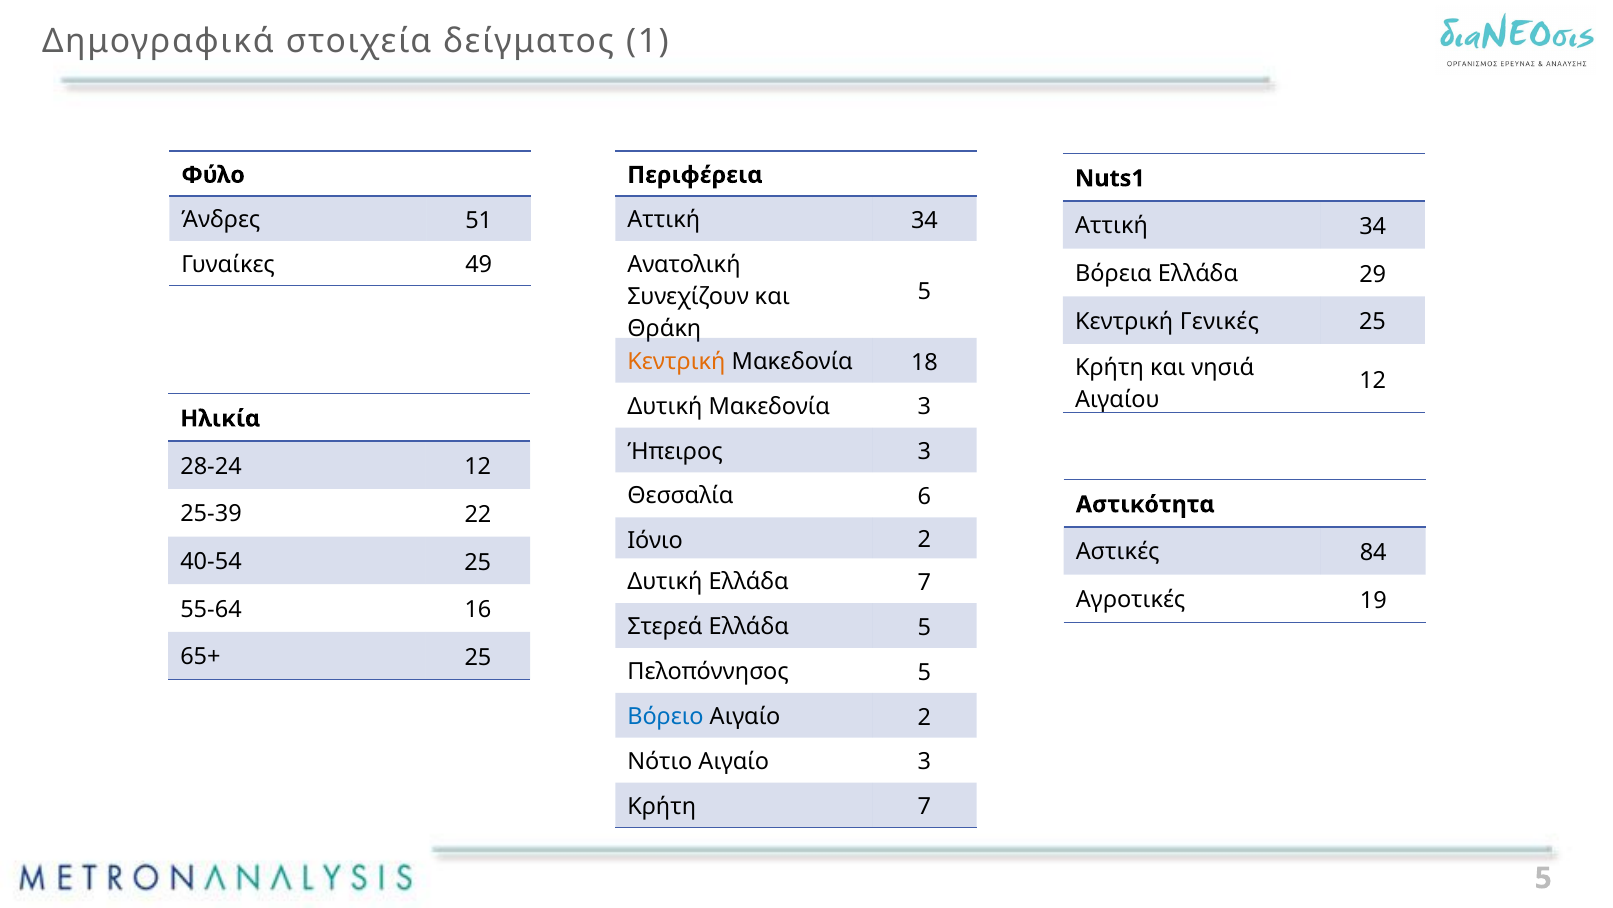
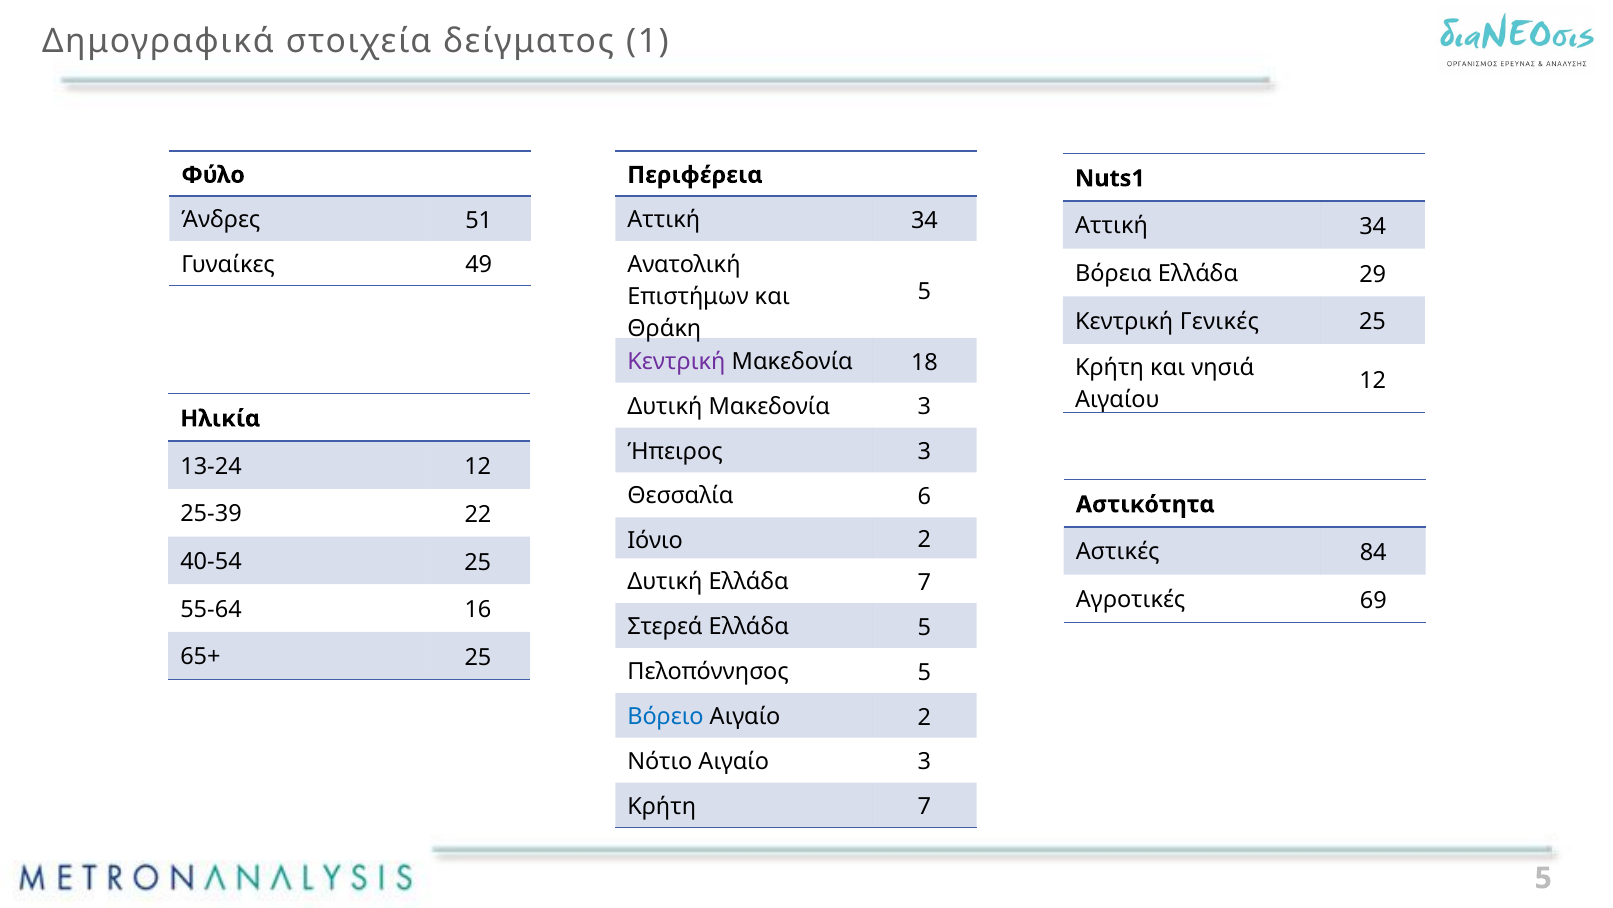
Συνεχίζουν: Συνεχίζουν -> Επιστήμων (688, 296)
Κεντρική colour: orange -> purple (676, 361)
28-24: 28-24 -> 13-24 (211, 466)
19: 19 -> 69 (1373, 600)
